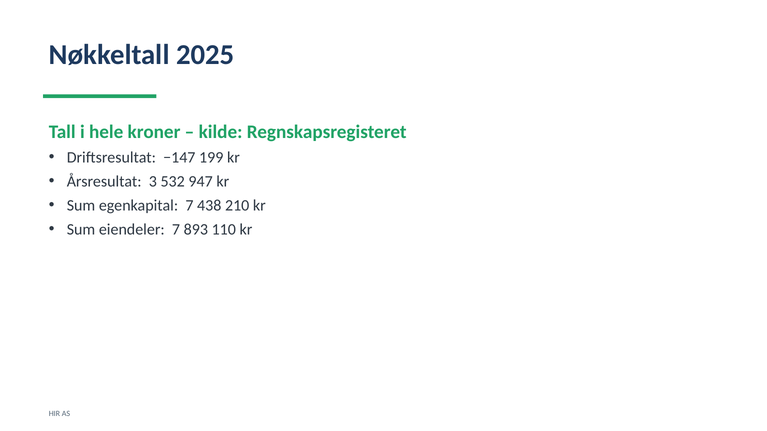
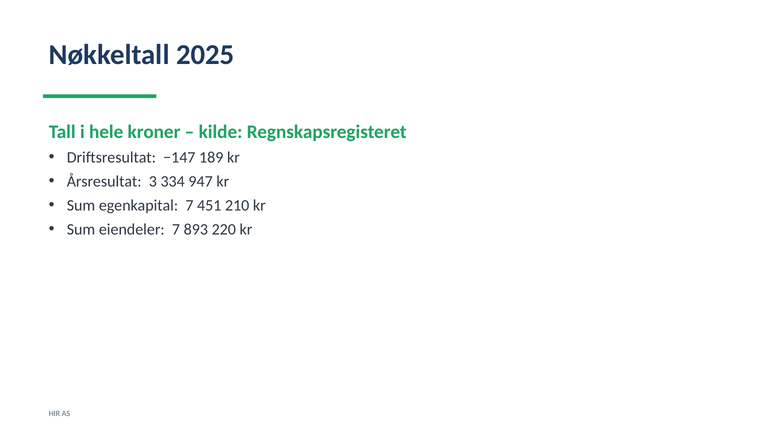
199: 199 -> 189 (211, 158)
532: 532 -> 334 (173, 182)
438: 438 -> 451 (209, 206)
110: 110 -> 220 (224, 230)
